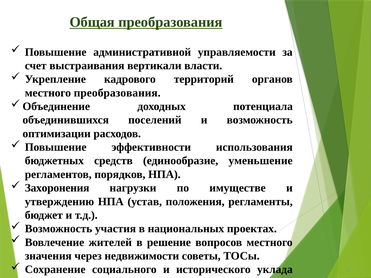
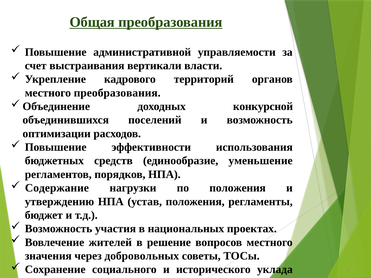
потенциала: потенциала -> конкурсной (263, 107)
Захоронения: Захоронения -> Содержание (57, 188)
по имуществе: имуществе -> положения (238, 188)
недвижимости: недвижимости -> добровольных (142, 256)
